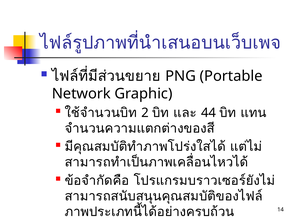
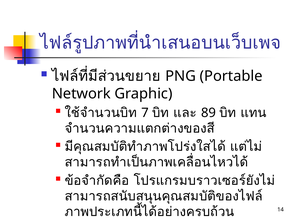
2: 2 -> 7 (145, 113)
44: 44 -> 89 (209, 113)
